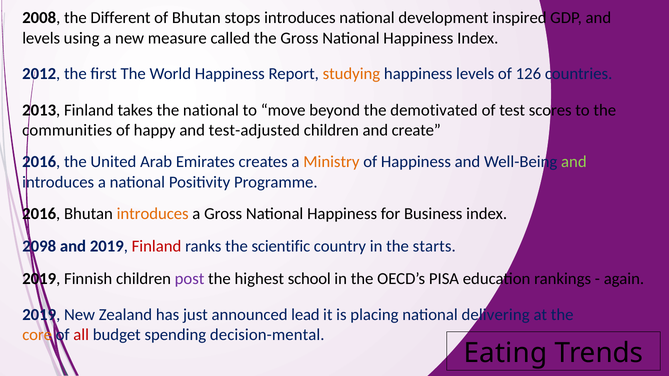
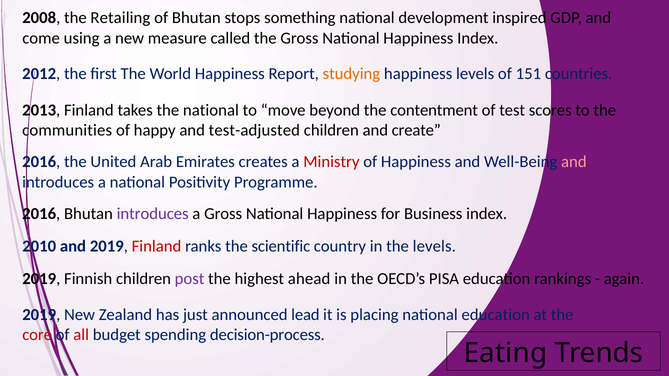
Different: Different -> Retailing (120, 18)
stops introduces: introduces -> something (300, 18)
levels: levels -> come (41, 38)
126: 126 -> 151 (528, 74)
demotivated: demotivated -> contentment (434, 110)
Ministry colour: orange -> red (331, 162)
and colour: light green -> pink (574, 162)
introduces colour: orange -> purple (153, 214)
2098: 2098 -> 2010 (39, 247)
the starts: starts -> levels (434, 247)
school: school -> ahead (309, 279)
national delivering: delivering -> education (496, 315)
core colour: orange -> red (37, 335)
decision-mental: decision-mental -> decision-process (267, 335)
